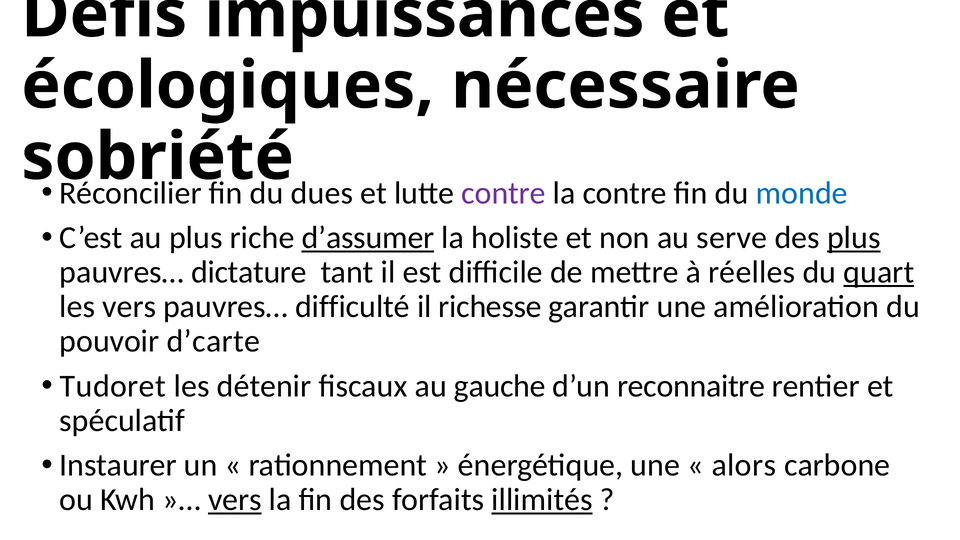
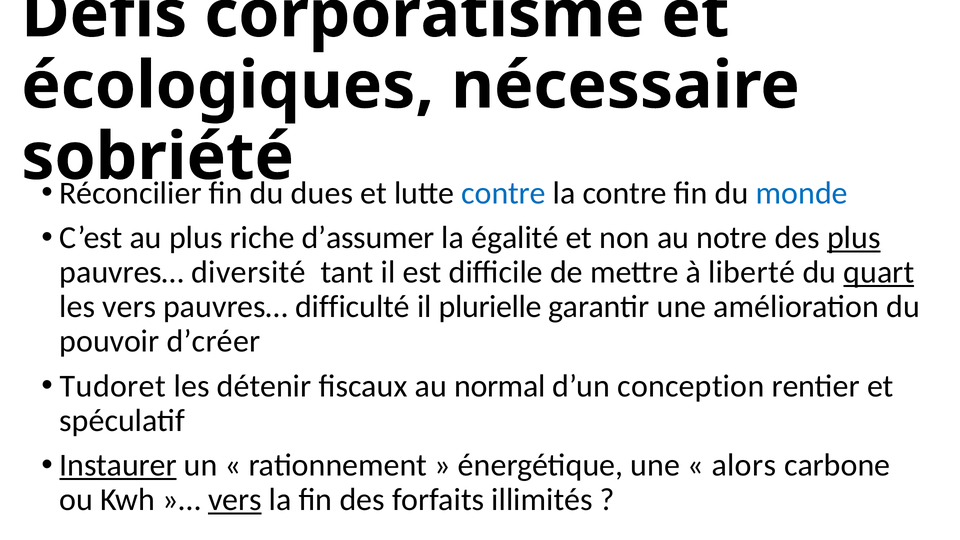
impuissances: impuissances -> corporatisme (424, 15)
contre colour: purple -> blue (504, 193)
d’assumer underline: present -> none (368, 238)
holiste: holiste -> égalité (515, 238)
serve: serve -> notre (732, 238)
dictature: dictature -> diversité (249, 272)
réelles: réelles -> liberté (752, 272)
richesse: richesse -> plurielle (490, 307)
d’carte: d’carte -> d’créer (213, 341)
gauche: gauche -> normal (500, 386)
reconnaitre: reconnaitre -> conception (691, 386)
Instaurer underline: none -> present (118, 465)
illimités underline: present -> none (542, 500)
